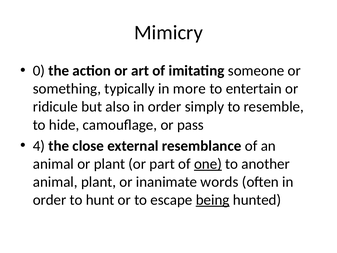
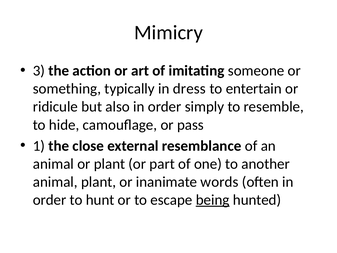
0: 0 -> 3 (39, 71)
more: more -> dress (189, 89)
4: 4 -> 1 (39, 146)
one underline: present -> none (208, 164)
